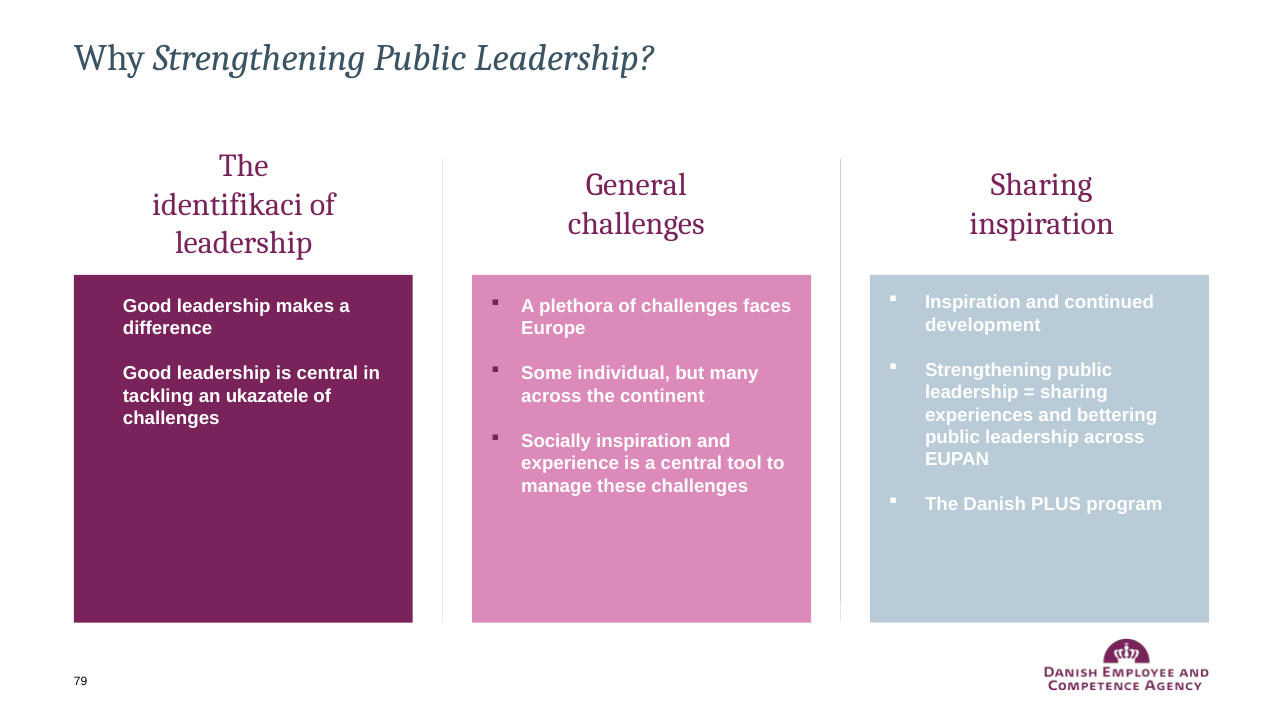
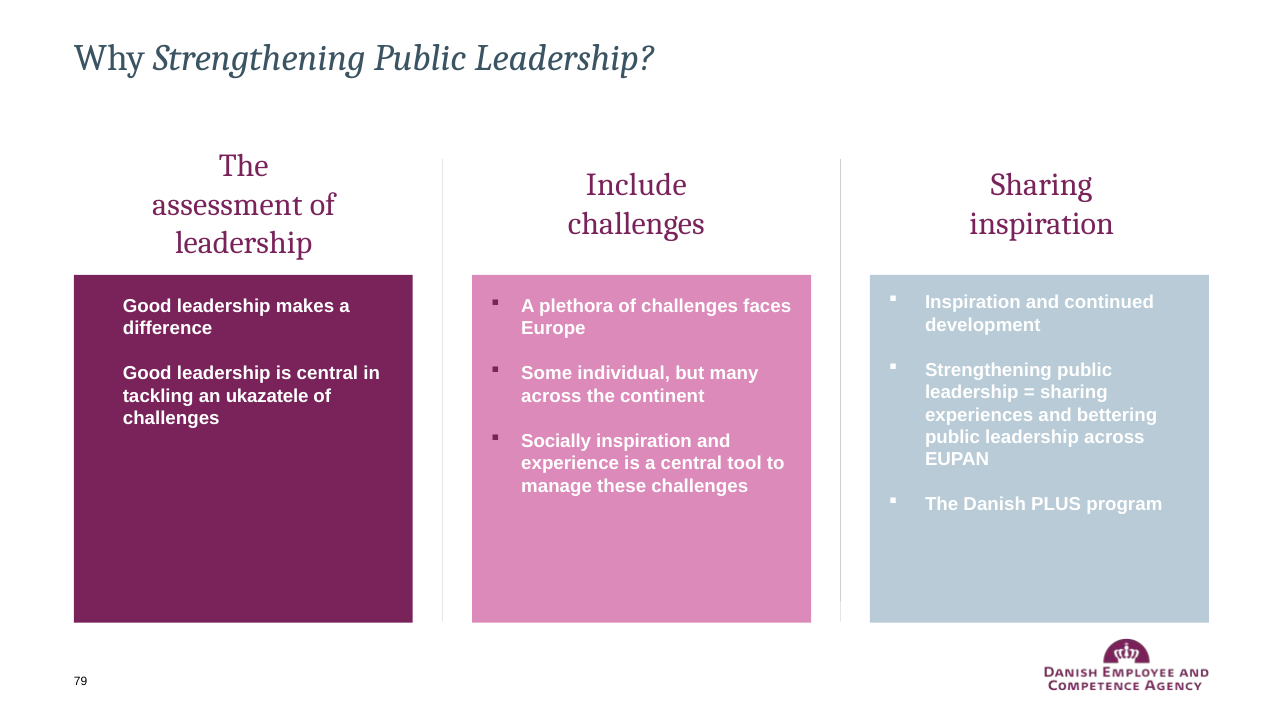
General: General -> Include (636, 185)
identifikaci: identifikaci -> assessment (227, 204)
